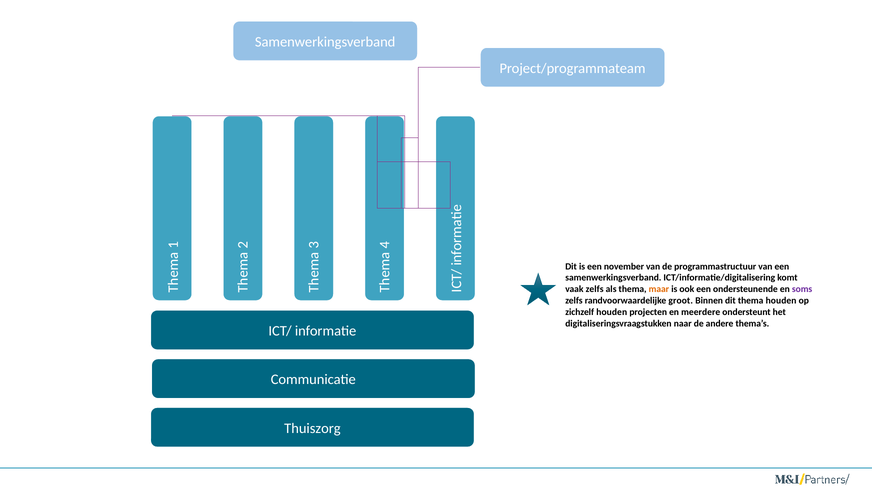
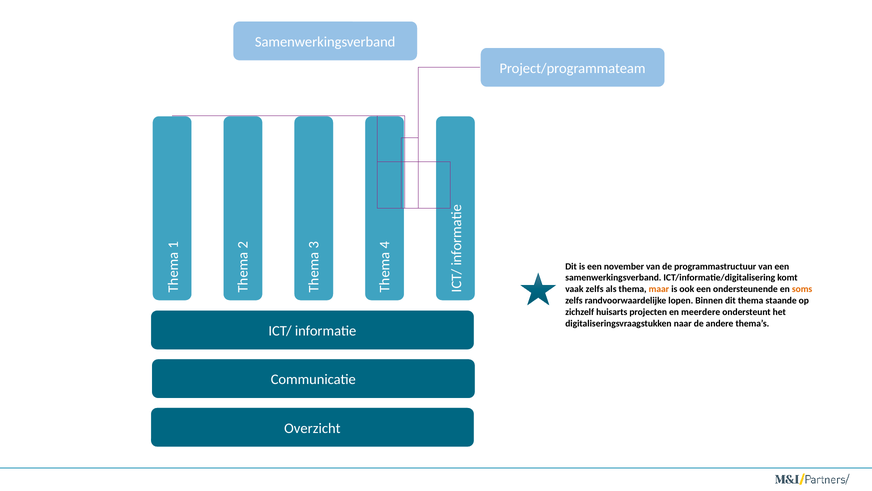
soms colour: purple -> orange (802, 289)
groot: groot -> lopen (681, 300)
thema houden: houden -> staande (781, 300)
zichzelf houden: houden -> huisarts (612, 312)
Thuiszorg: Thuiszorg -> Overzicht (312, 428)
